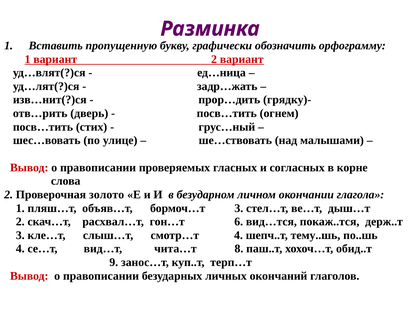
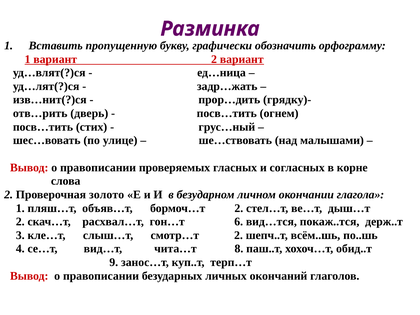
бормоч…т 3: 3 -> 2 (239, 208)
смотр…т 4: 4 -> 2 (238, 235)
тему..шь: тему..шь -> всём..шь (315, 235)
